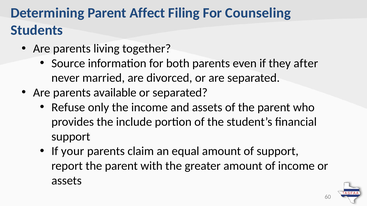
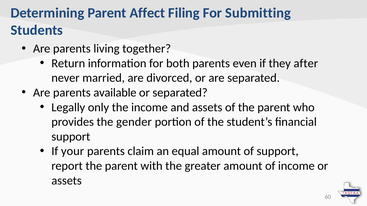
Counseling: Counseling -> Submitting (258, 13)
Source: Source -> Return (68, 63)
Refuse: Refuse -> Legally (68, 107)
include: include -> gender (134, 122)
